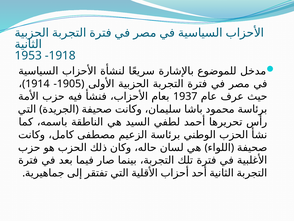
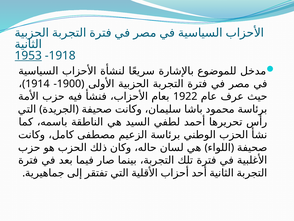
1953 underline: none -> present (28, 55)
1905: 1905 -> 1900 (69, 84)
1937: 1937 -> 1922 (185, 96)
